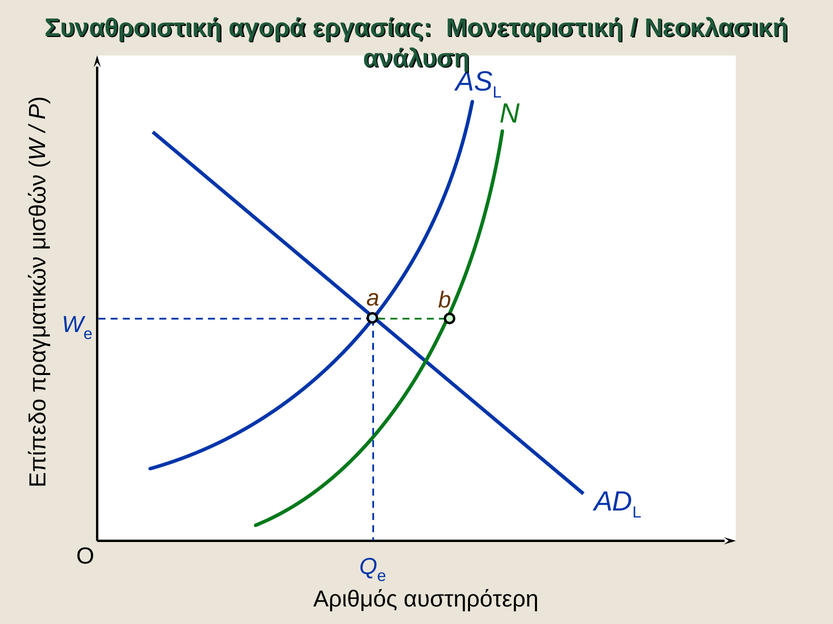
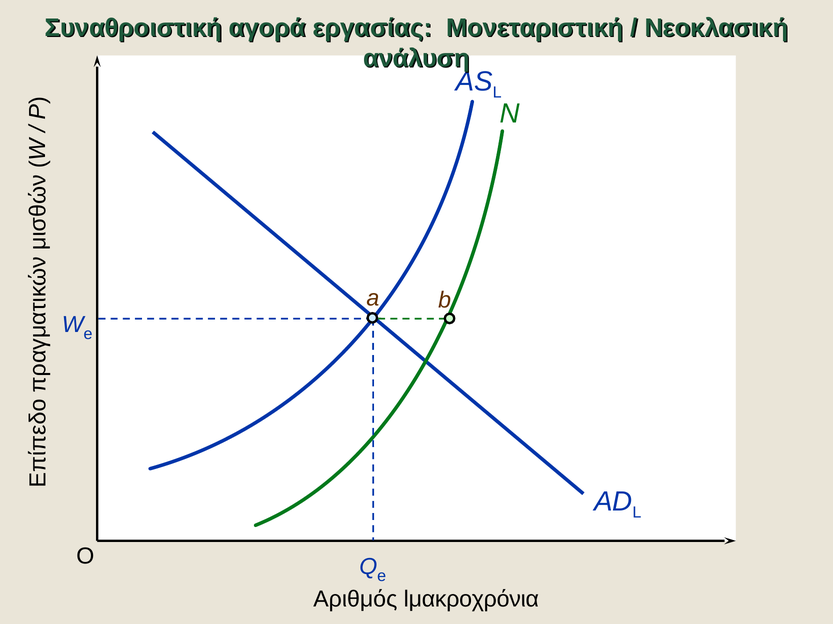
αυστηρότερη: αυστηρότερη -> lμακροχρόνια (471, 600)
